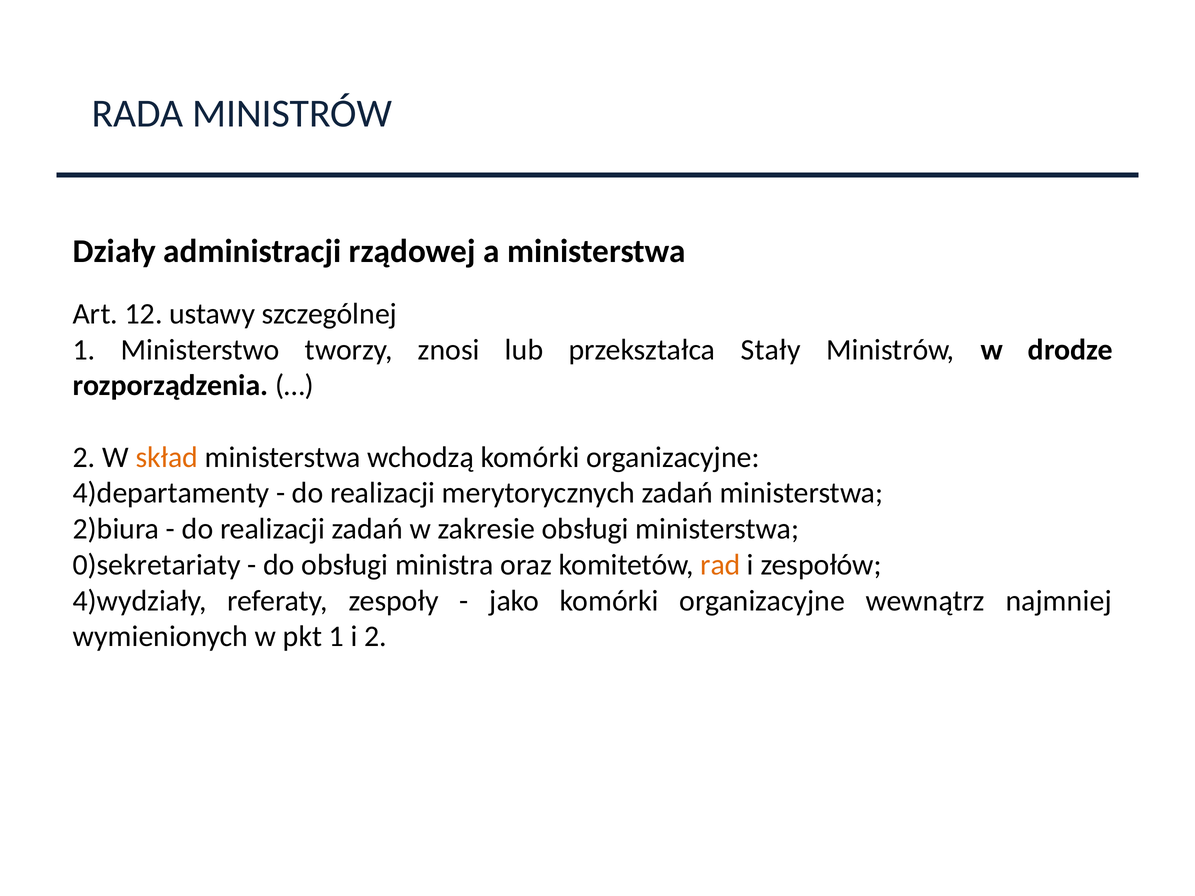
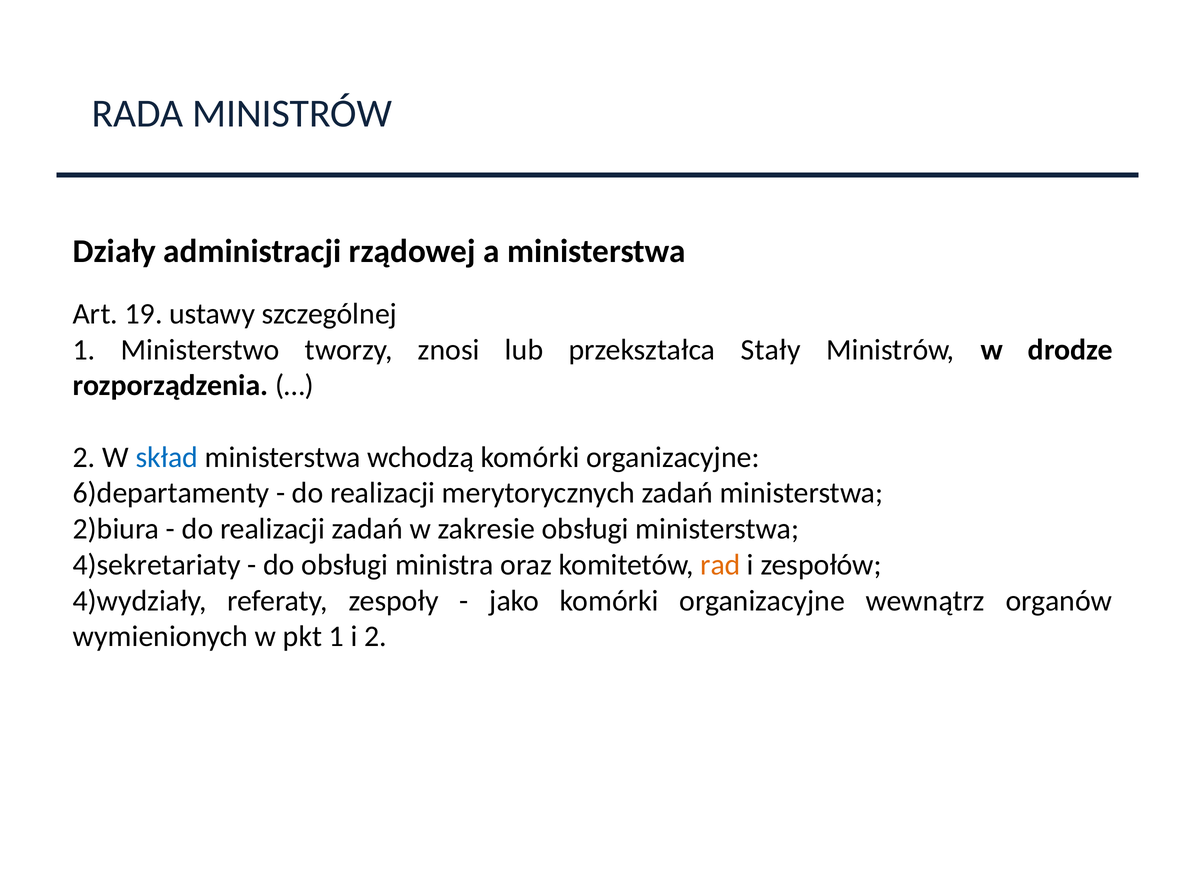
12: 12 -> 19 (144, 314)
skład colour: orange -> blue (167, 457)
4)departamenty: 4)departamenty -> 6)departamenty (171, 493)
0)sekretariaty: 0)sekretariaty -> 4)sekretariaty (157, 565)
najmniej: najmniej -> organów (1059, 601)
